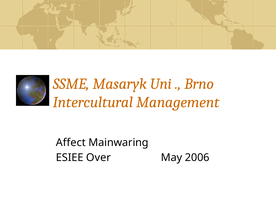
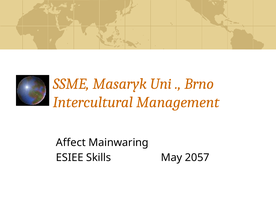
Over: Over -> Skills (99, 158)
2006: 2006 -> 2057 (197, 158)
